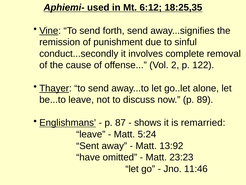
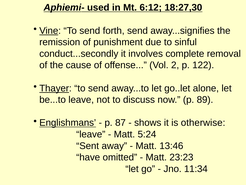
18:25,35: 18:25,35 -> 18:27,30 (183, 8)
remarried: remarried -> otherwise (203, 122)
13:92: 13:92 -> 13:46 (171, 145)
11:46: 11:46 -> 11:34 (196, 168)
